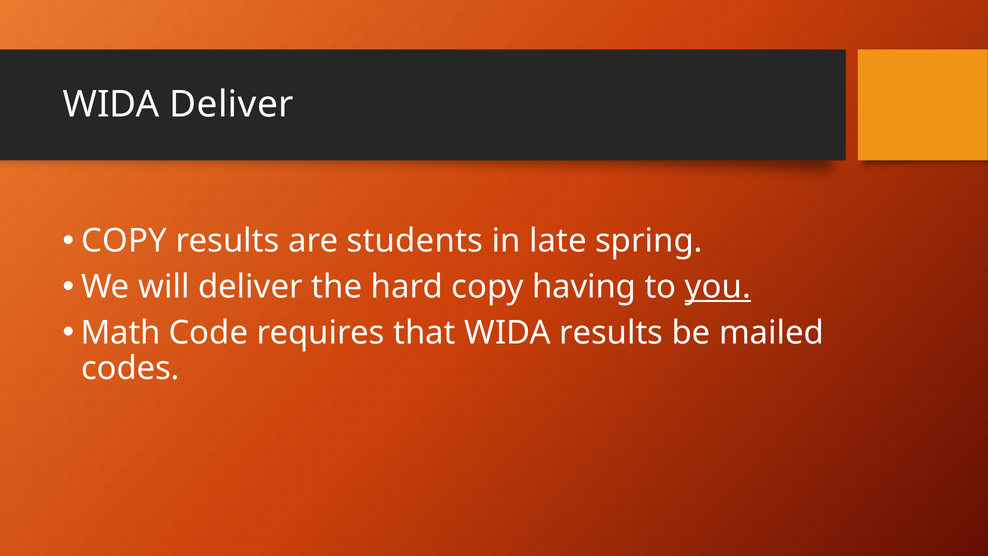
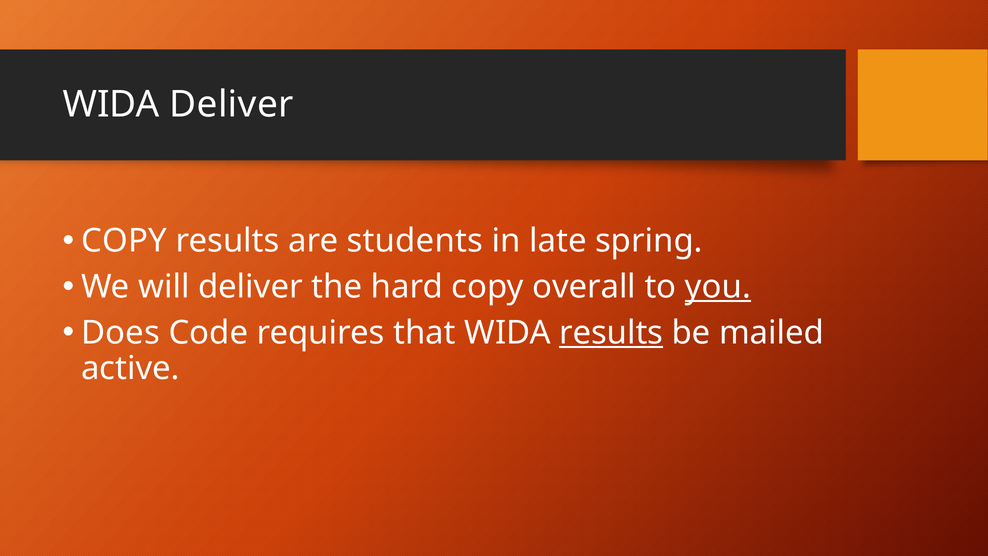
having: having -> overall (584, 287)
Math: Math -> Does (120, 333)
results underline: none -> present (611, 333)
codes: codes -> active (130, 368)
